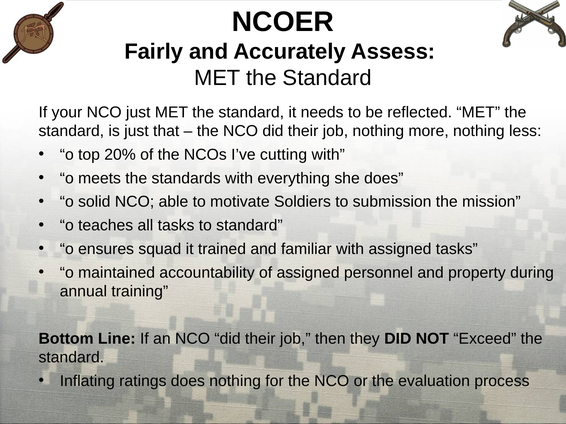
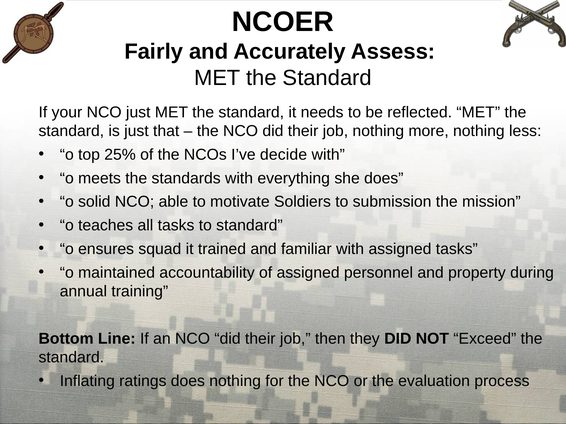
20%: 20% -> 25% (120, 155)
cutting: cutting -> decide (284, 155)
